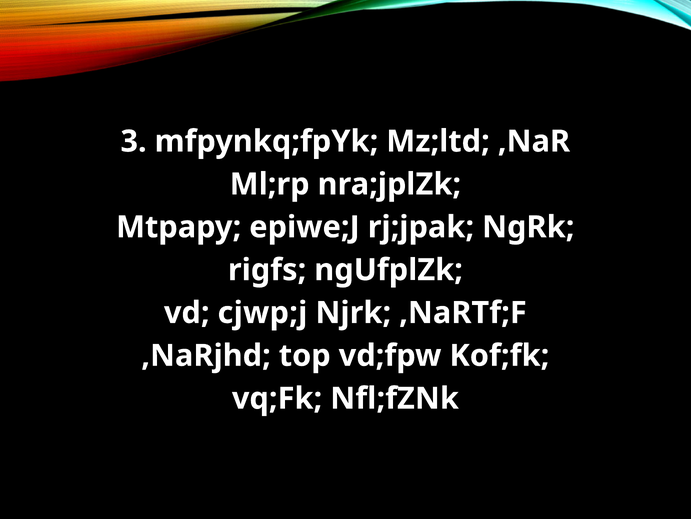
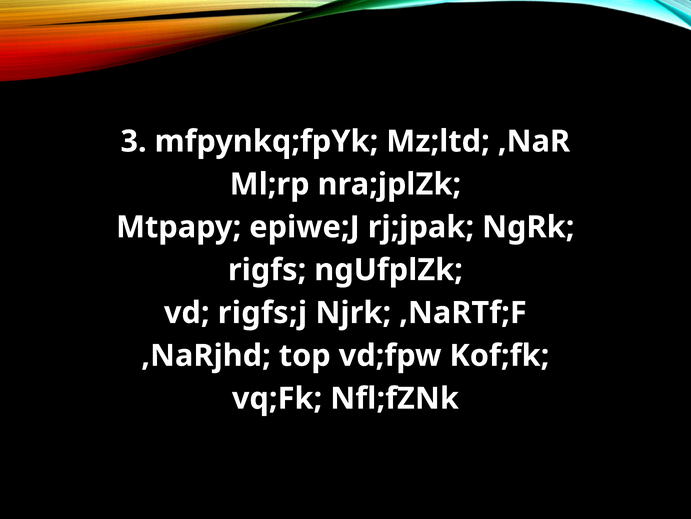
cjwp;j: cjwp;j -> rigfs;j (262, 312)
